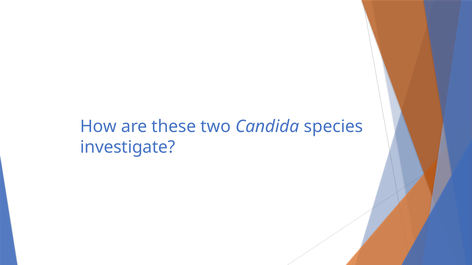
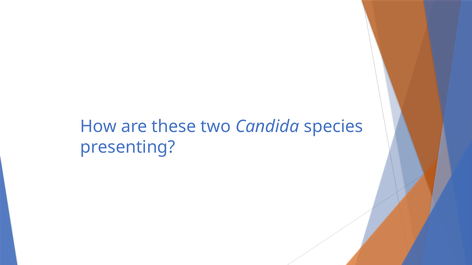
investigate: investigate -> presenting (128, 147)
